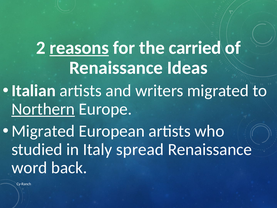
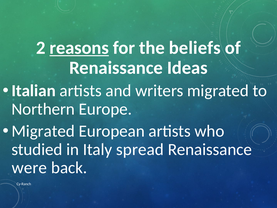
carried: carried -> beliefs (195, 48)
Northern underline: present -> none (43, 109)
word: word -> were (29, 168)
